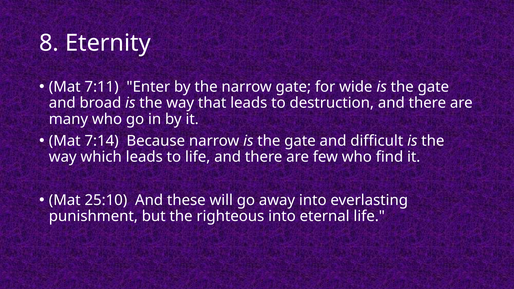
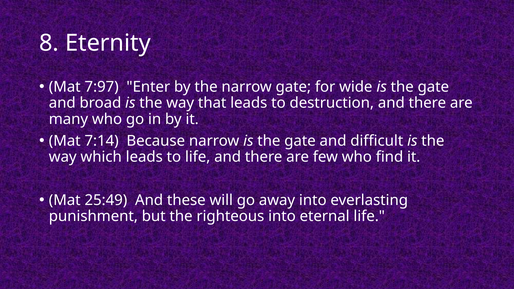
7:11: 7:11 -> 7:97 (102, 87)
25:10: 25:10 -> 25:49 (106, 200)
